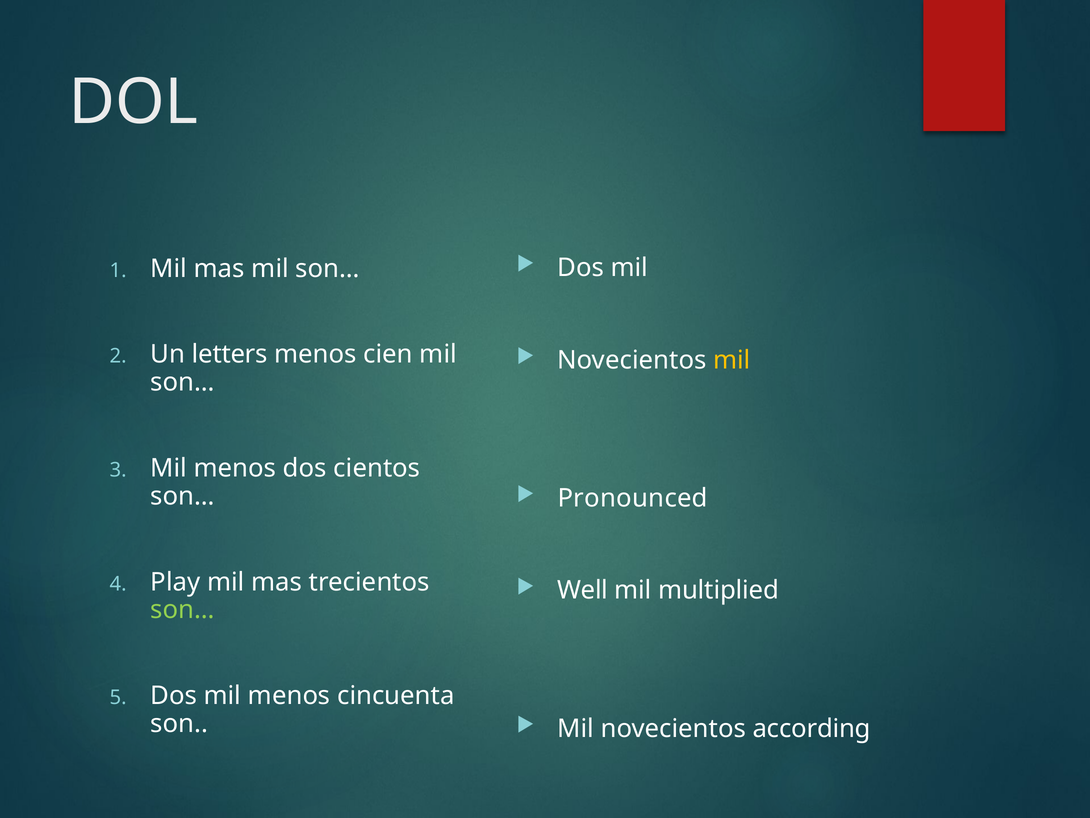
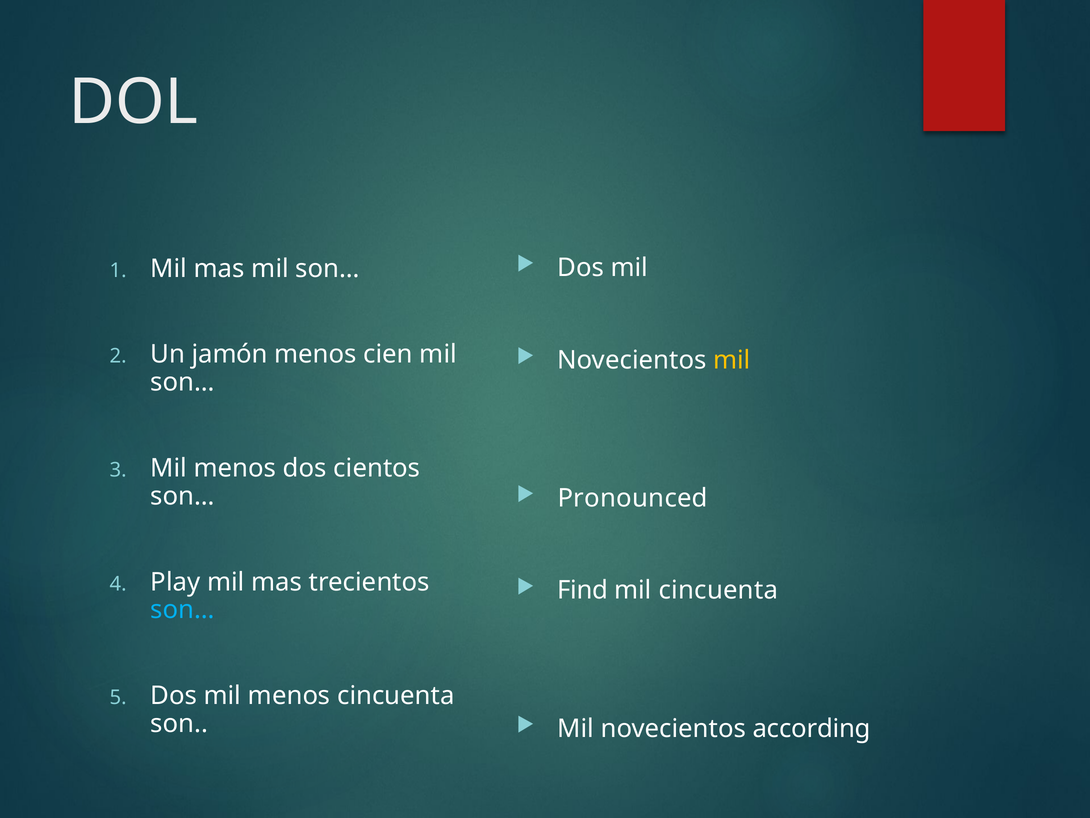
letters: letters -> jamón (230, 354)
Well: Well -> Find (583, 590)
mil multiplied: multiplied -> cincuenta (718, 590)
son… colour: light green -> light blue (183, 609)
